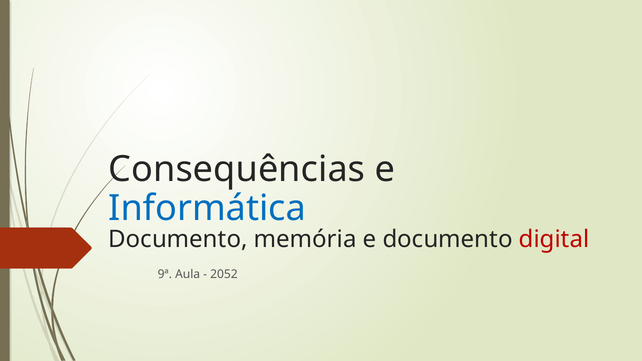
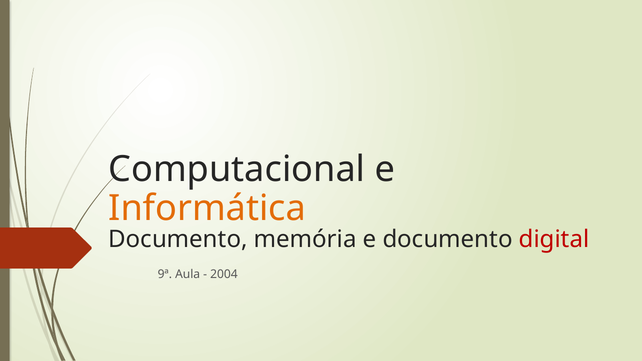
Consequências: Consequências -> Computacional (237, 169)
Informática colour: blue -> orange (207, 208)
2052: 2052 -> 2004 (224, 275)
